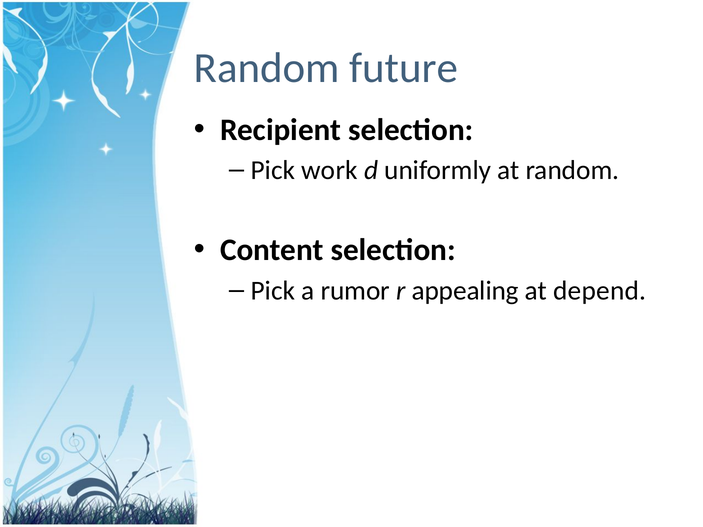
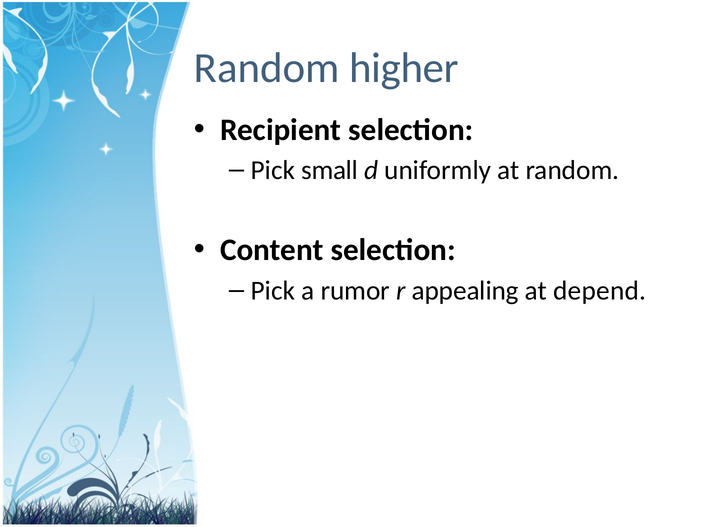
future: future -> higher (404, 68)
work: work -> small (330, 170)
